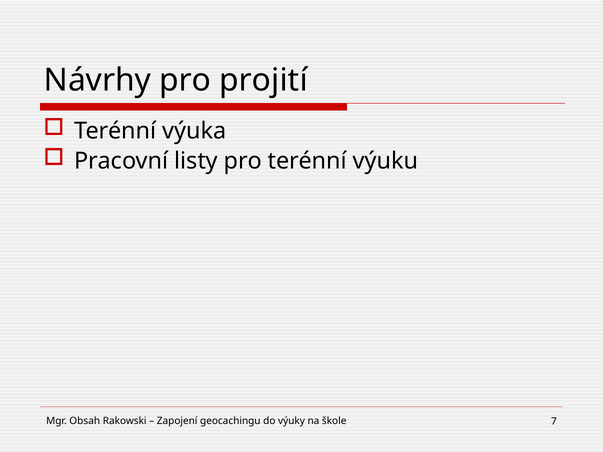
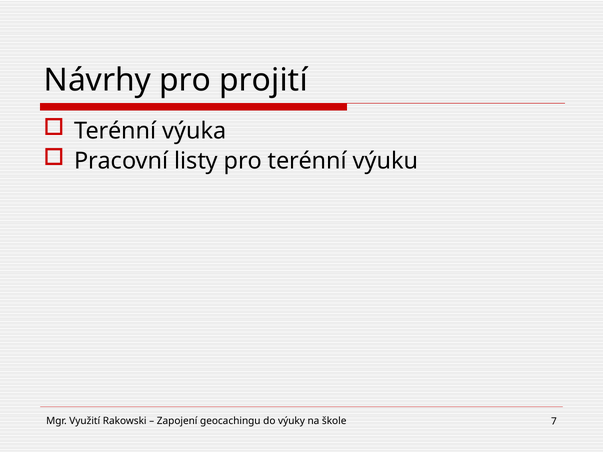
Obsah: Obsah -> Využití (85, 421)
